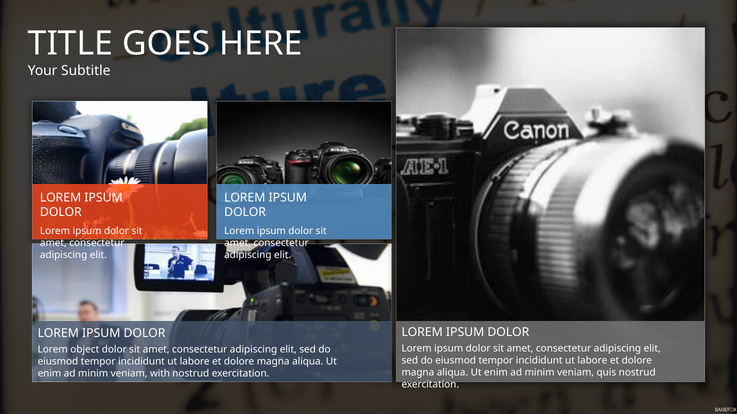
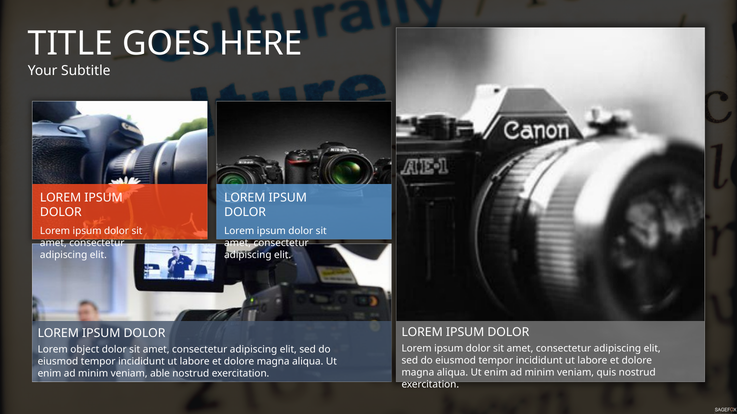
with: with -> able (160, 374)
